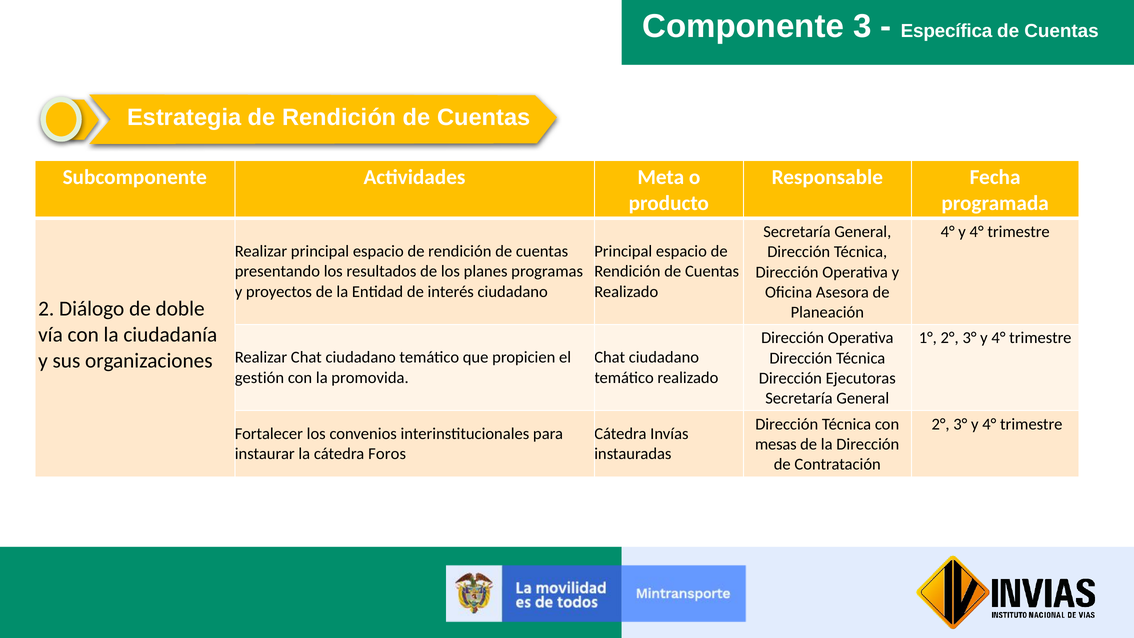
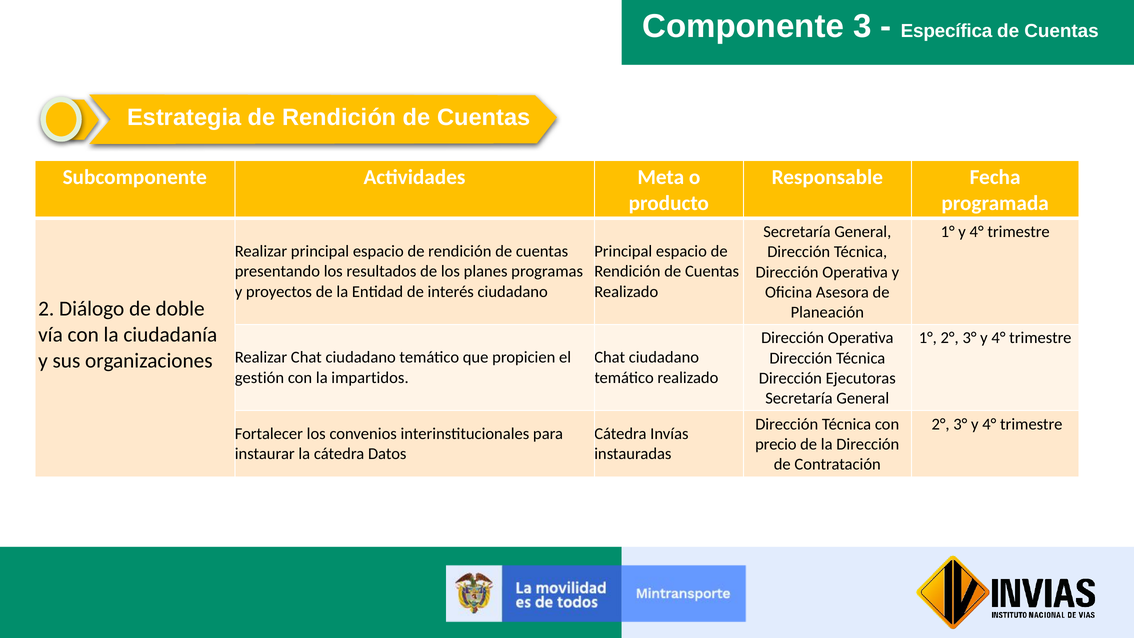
4°: 4° -> 1° (948, 232)
promovida: promovida -> impartidos (370, 378)
mesas: mesas -> precio (776, 444)
Foros: Foros -> Datos (387, 454)
